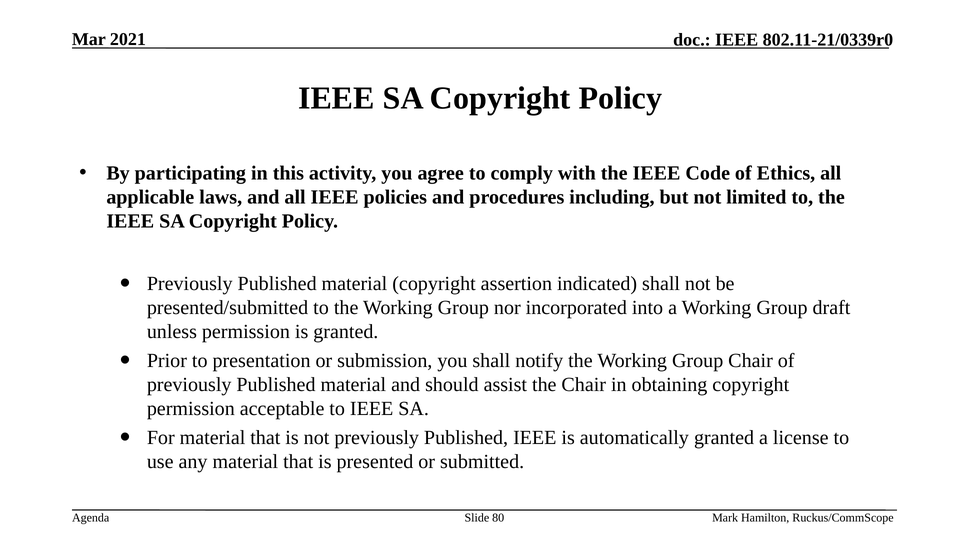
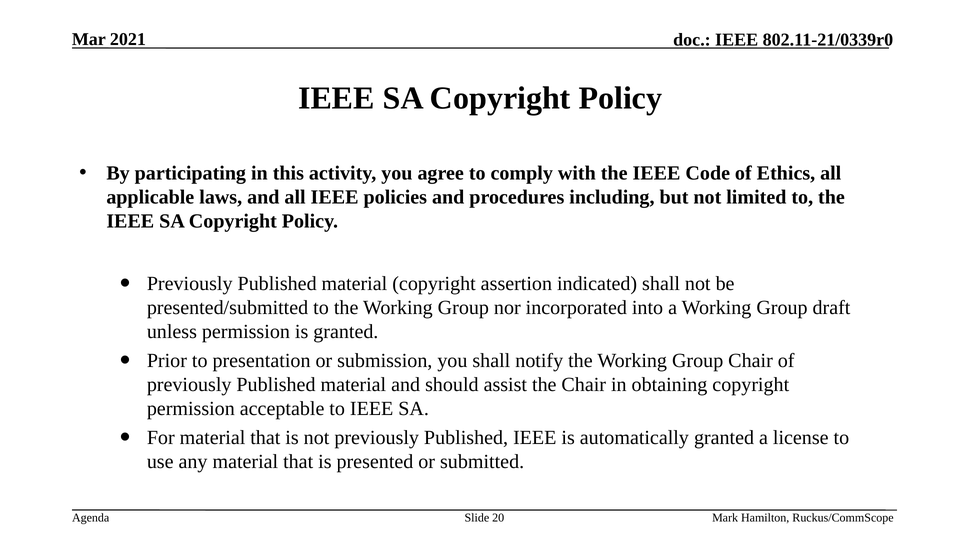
80: 80 -> 20 (498, 518)
